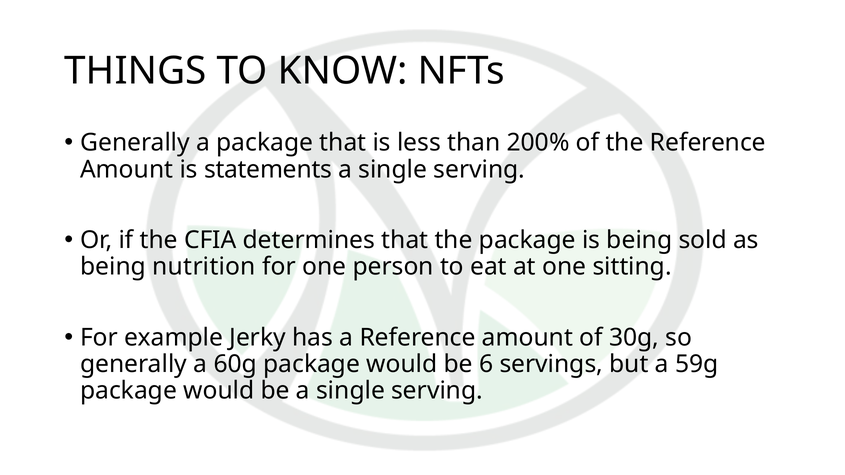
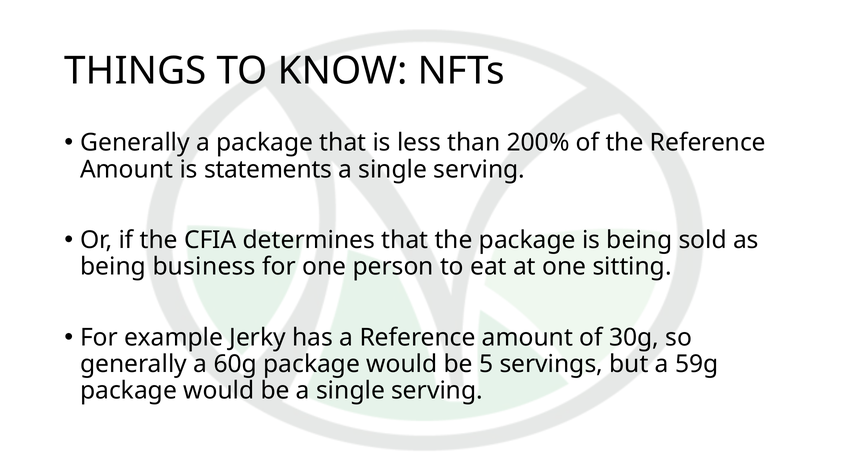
nutrition: nutrition -> business (204, 267)
6: 6 -> 5 (486, 364)
